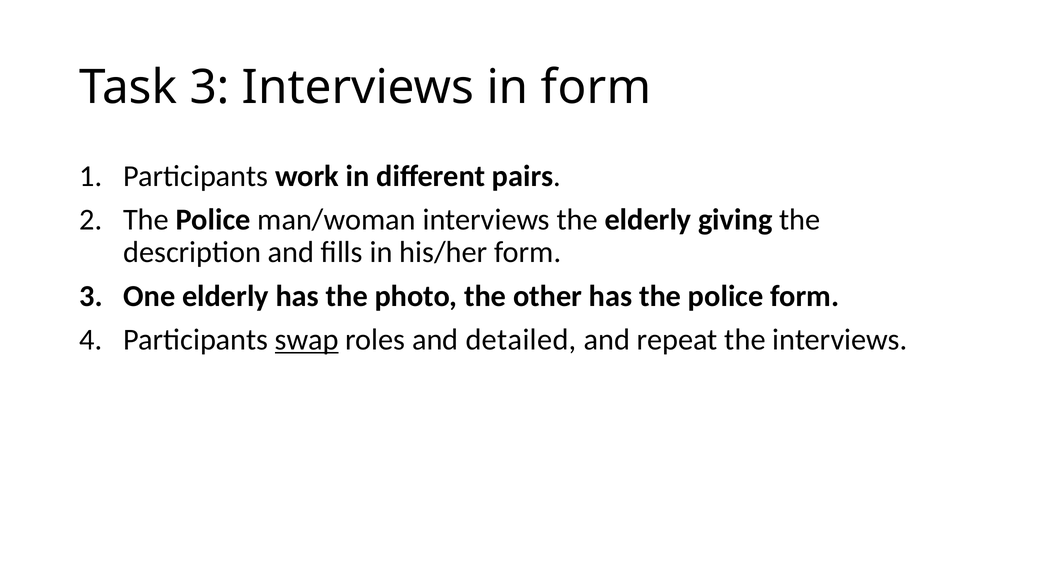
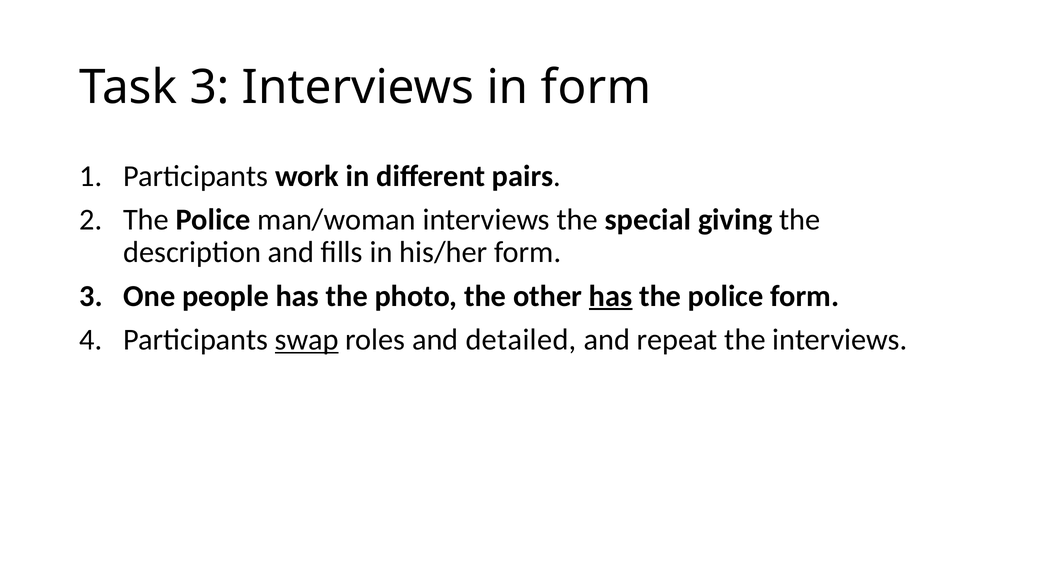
the elderly: elderly -> special (648, 220)
One elderly: elderly -> people (225, 296)
has underline: none -> present (611, 296)
